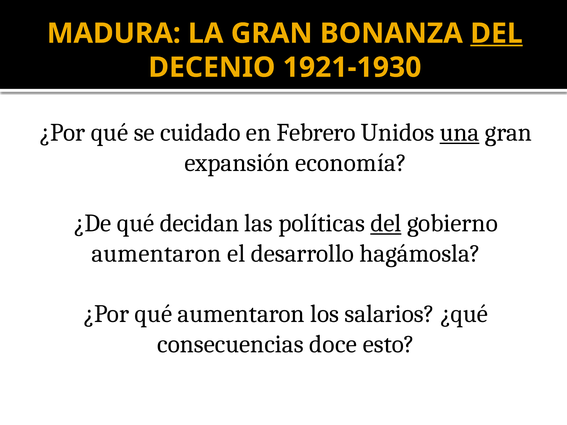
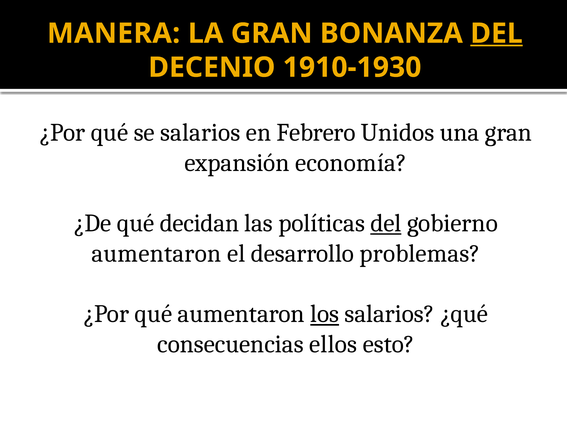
MADURA: MADURA -> MANERA (114, 33)
1921-1930: 1921-1930 -> 1910-1930 (352, 67)
se cuidado: cuidado -> salarios (200, 133)
una underline: present -> none (460, 133)
hagámosla: hagámosla -> problemas (420, 254)
los underline: none -> present (325, 314)
doce: doce -> ellos (333, 344)
